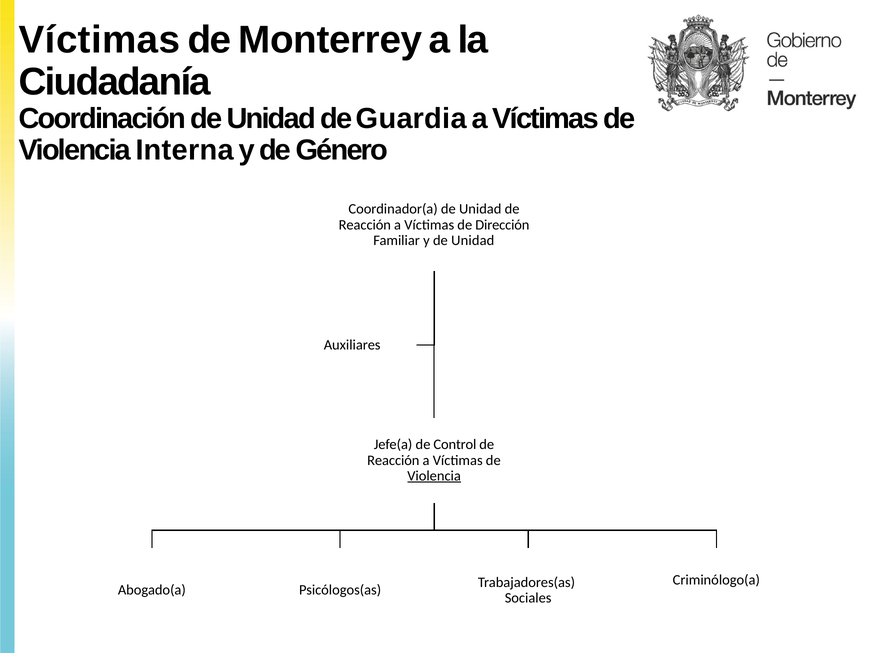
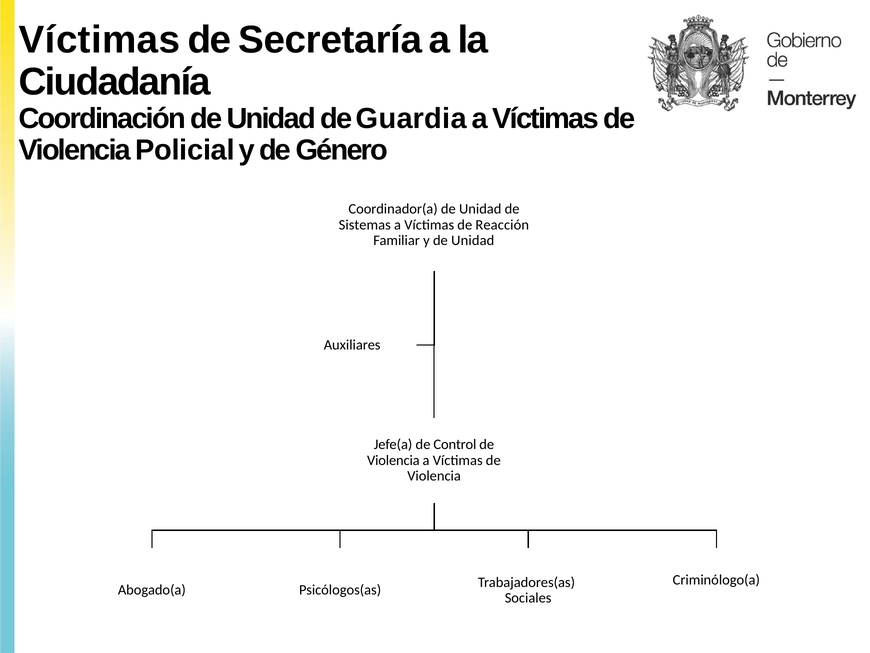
Monterrey: Monterrey -> Secretaría (330, 40)
Interna: Interna -> Policial (185, 150)
Reacción: Reacción -> Sistemas (365, 225)
Dirección: Dirección -> Reacción (502, 225)
Reacción: Reacción -> Violencia (393, 460)
Violencia underline: present -> none (434, 476)
